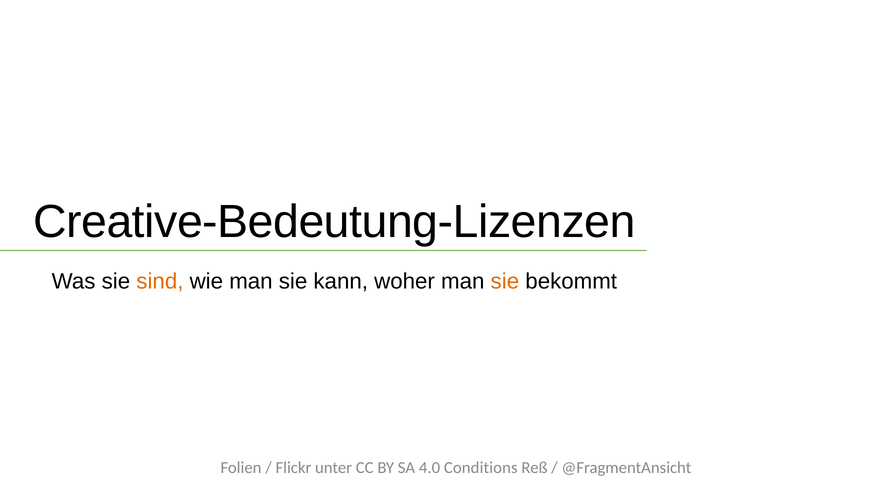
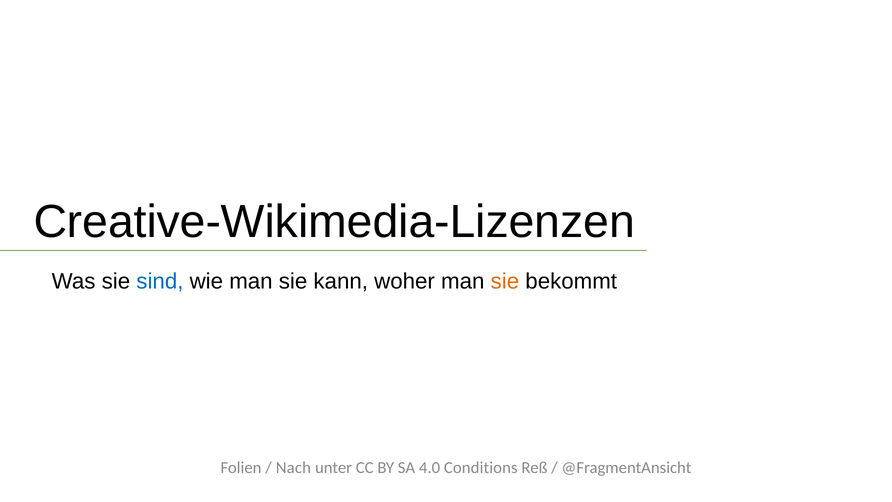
Creative-Bedeutung-Lizenzen: Creative-Bedeutung-Lizenzen -> Creative-Wikimedia-Lizenzen (334, 222)
sind colour: orange -> blue (160, 281)
Flickr: Flickr -> Nach (293, 467)
